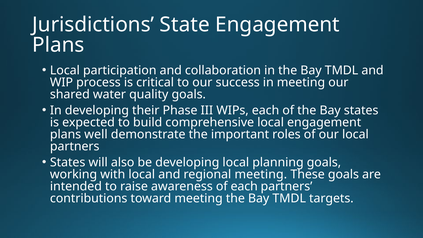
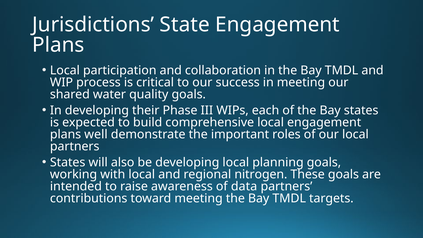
regional meeting: meeting -> nitrogen (261, 174)
of each: each -> data (244, 186)
